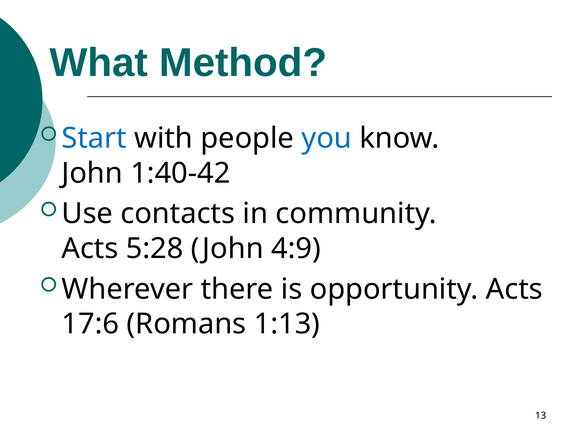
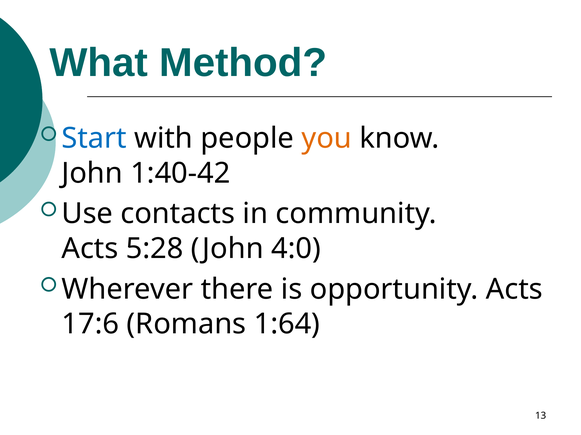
you colour: blue -> orange (327, 139)
4:9: 4:9 -> 4:0 (296, 249)
1:13: 1:13 -> 1:64 (287, 324)
